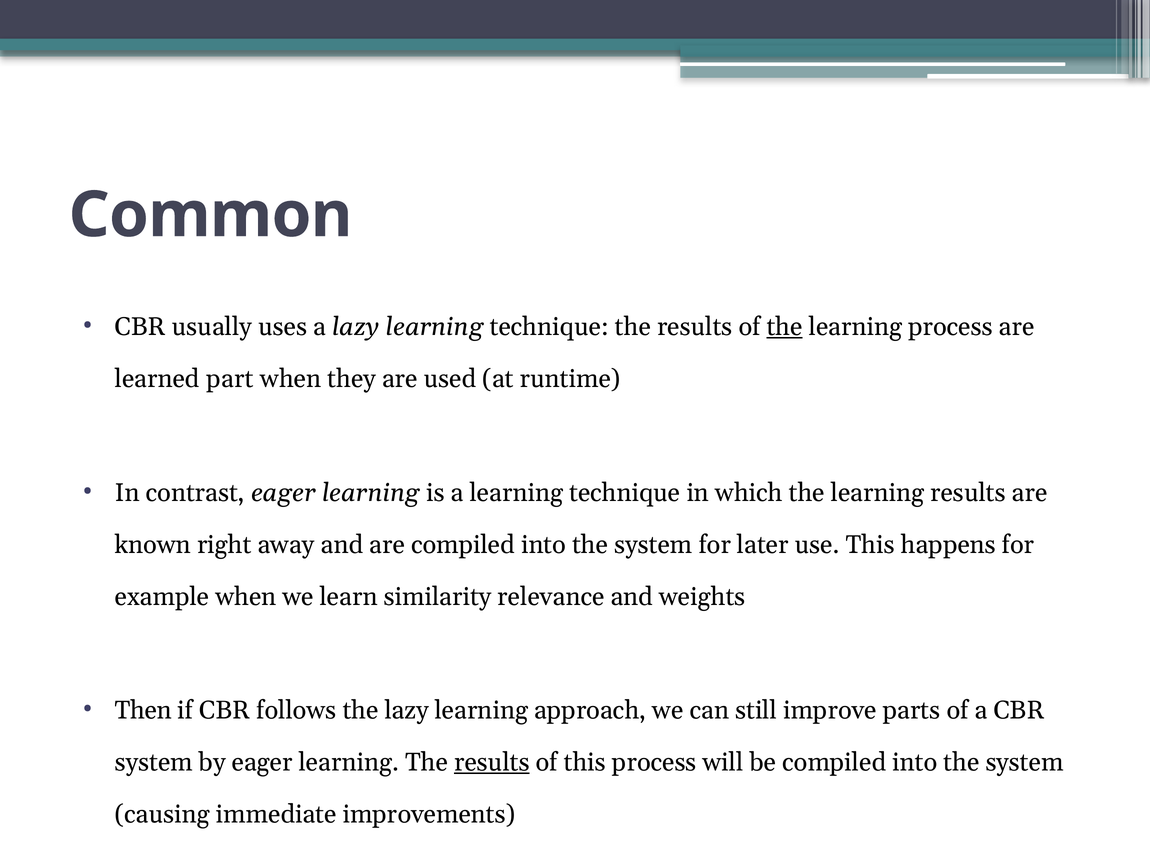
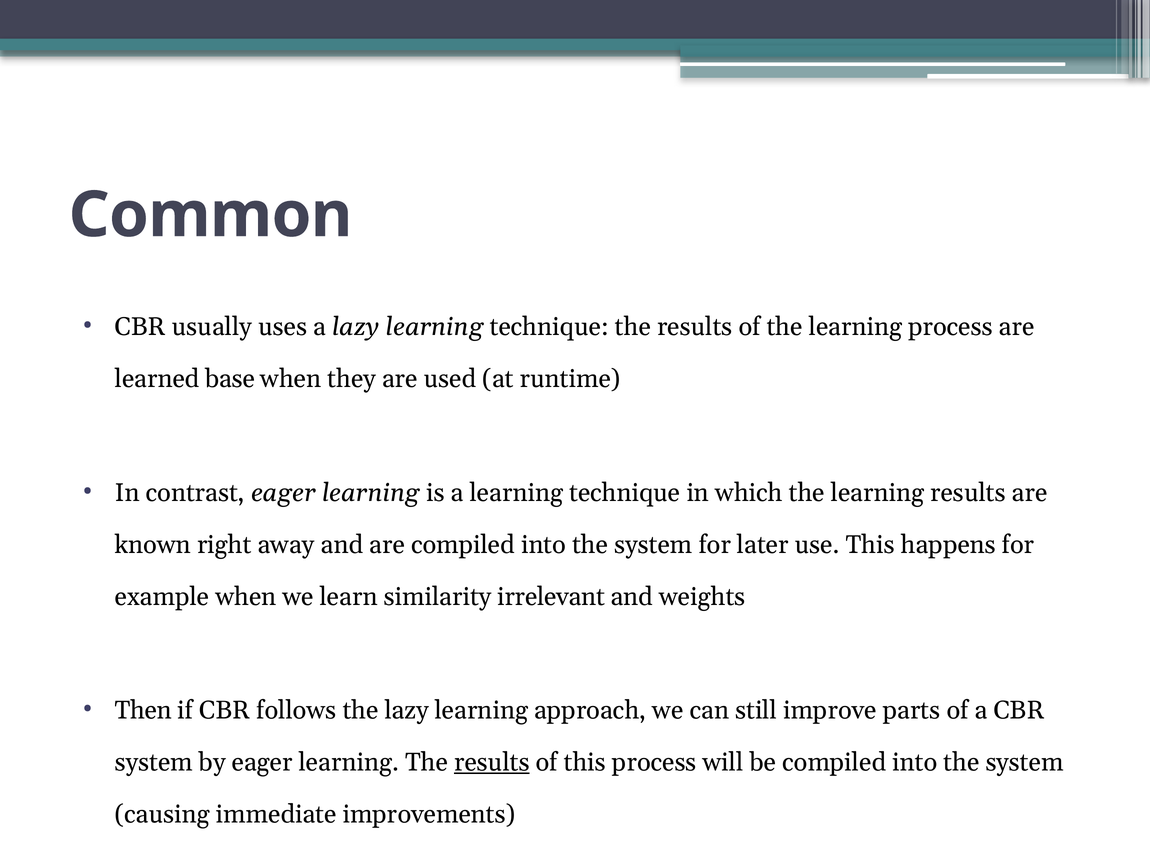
the underline: present -> none (785, 327)
part: part -> base (230, 379)
relevance: relevance -> irrelevant (551, 597)
